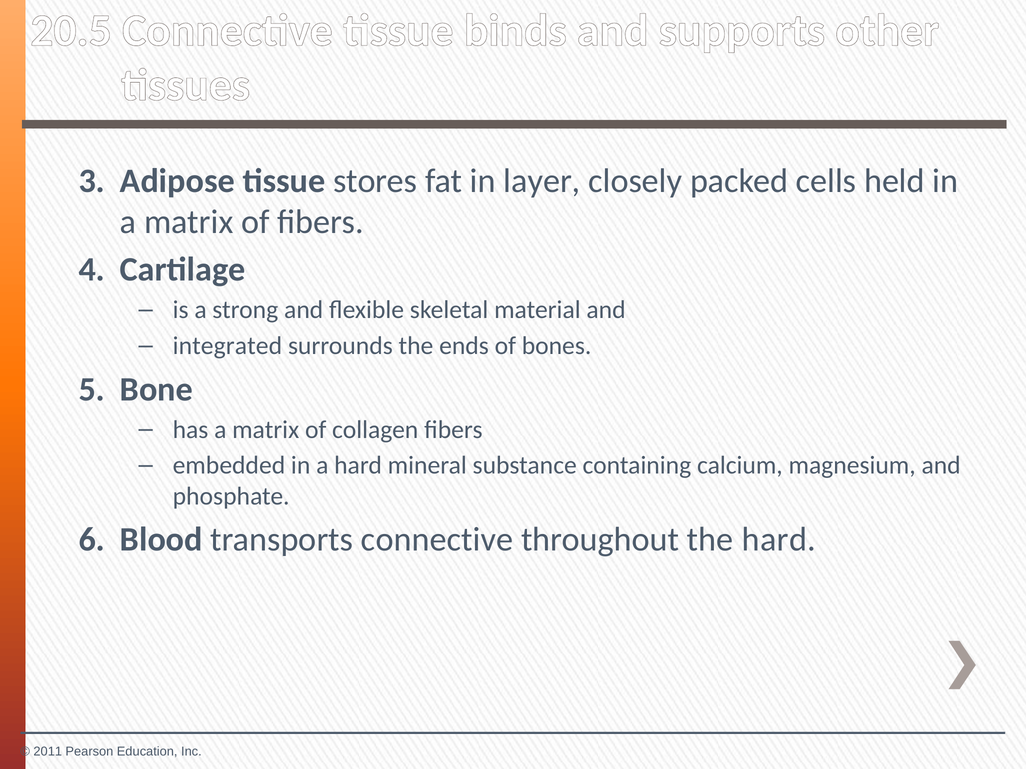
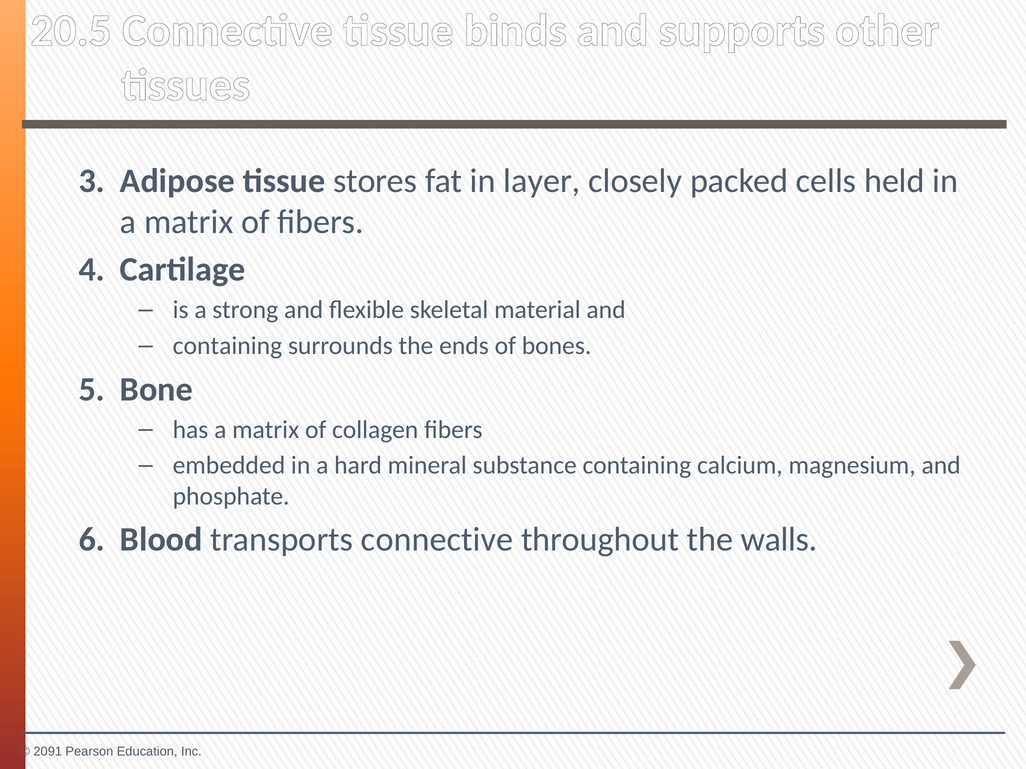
integrated: integrated -> containing (227, 346)
the hard: hard -> walls (779, 540)
2011: 2011 -> 2091 (48, 752)
